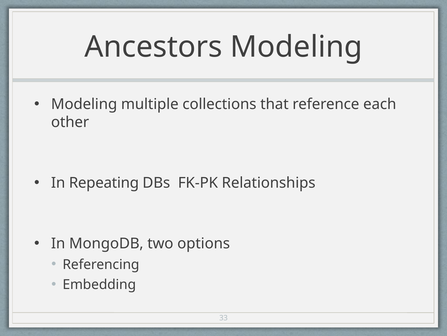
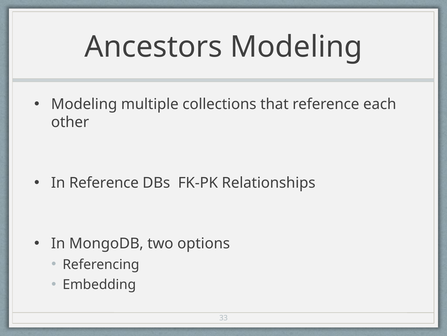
In Repeating: Repeating -> Reference (104, 183)
